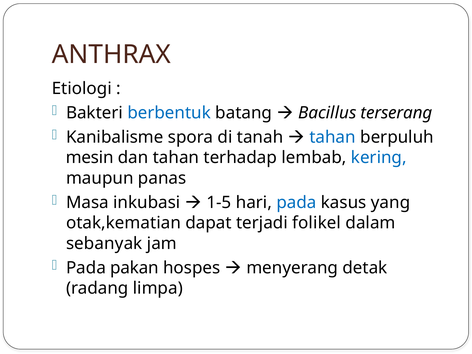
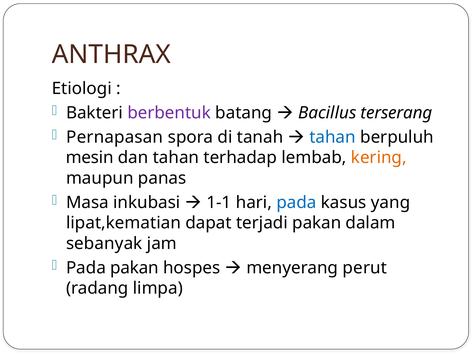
berbentuk colour: blue -> purple (169, 113)
Kanibalisme: Kanibalisme -> Pernapasan (115, 137)
kering colour: blue -> orange (379, 158)
1-5: 1-5 -> 1-1 (219, 202)
otak,kematian: otak,kematian -> lipat,kematian (123, 223)
terjadi folikel: folikel -> pakan (317, 223)
detak: detak -> perut (365, 268)
